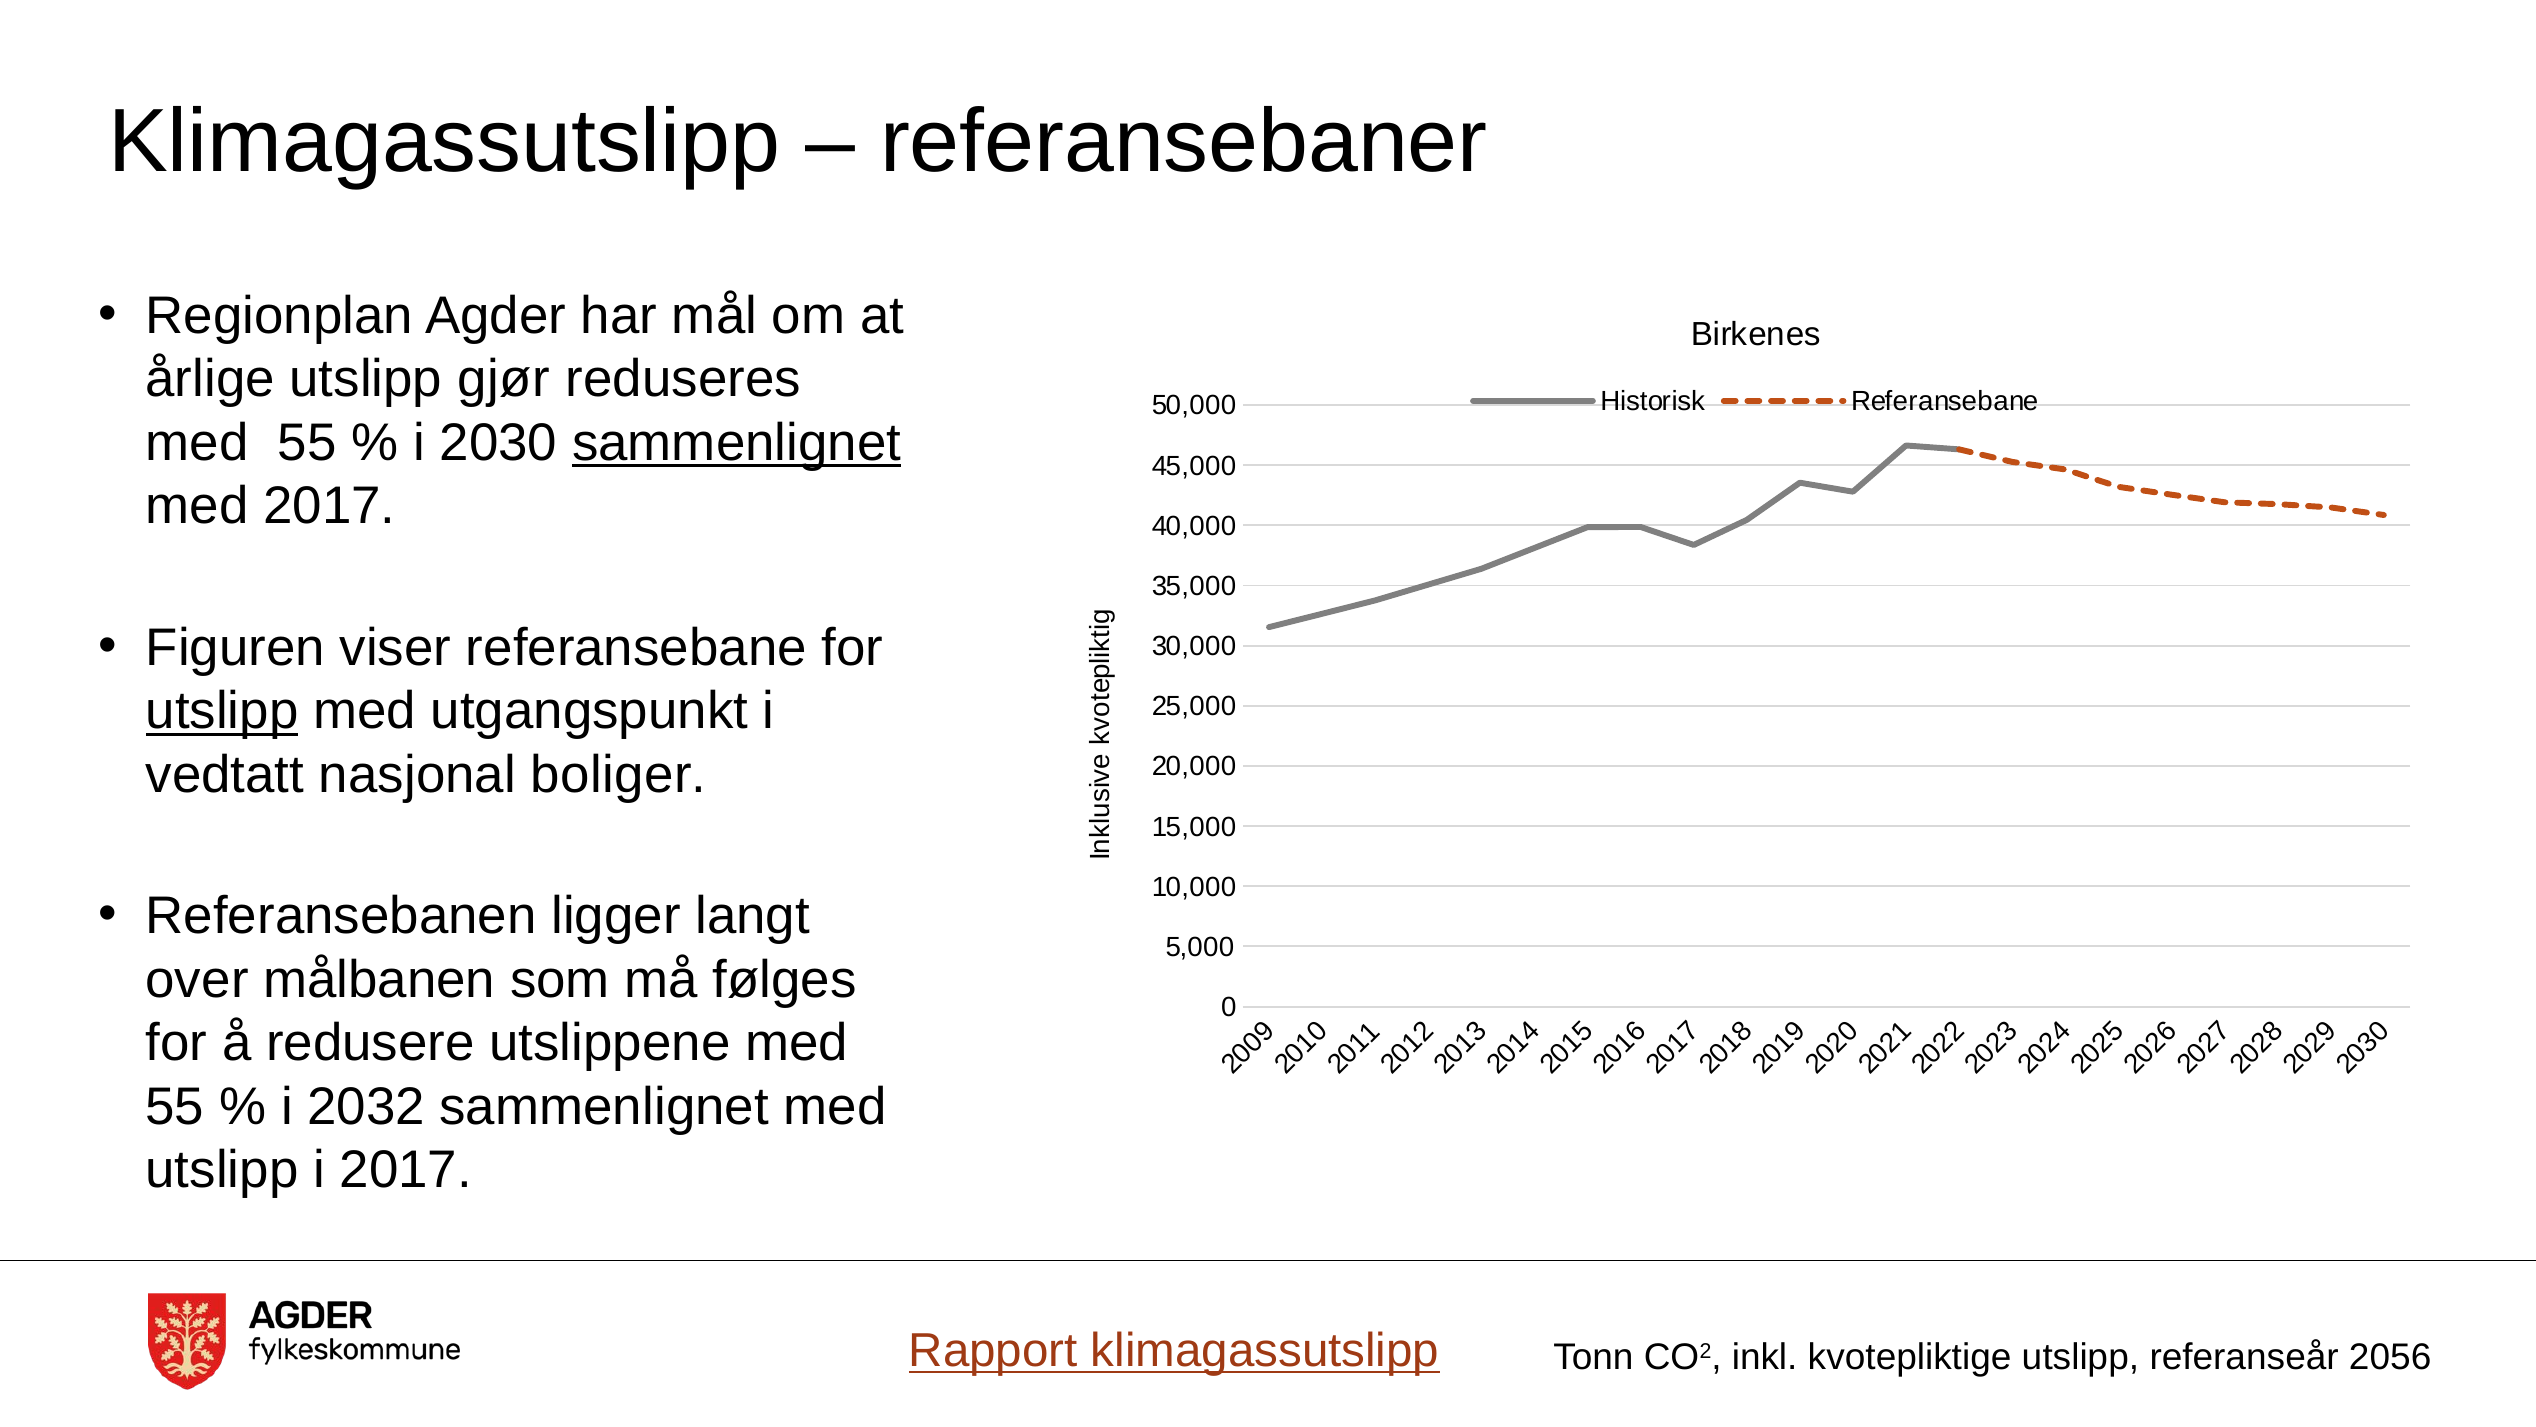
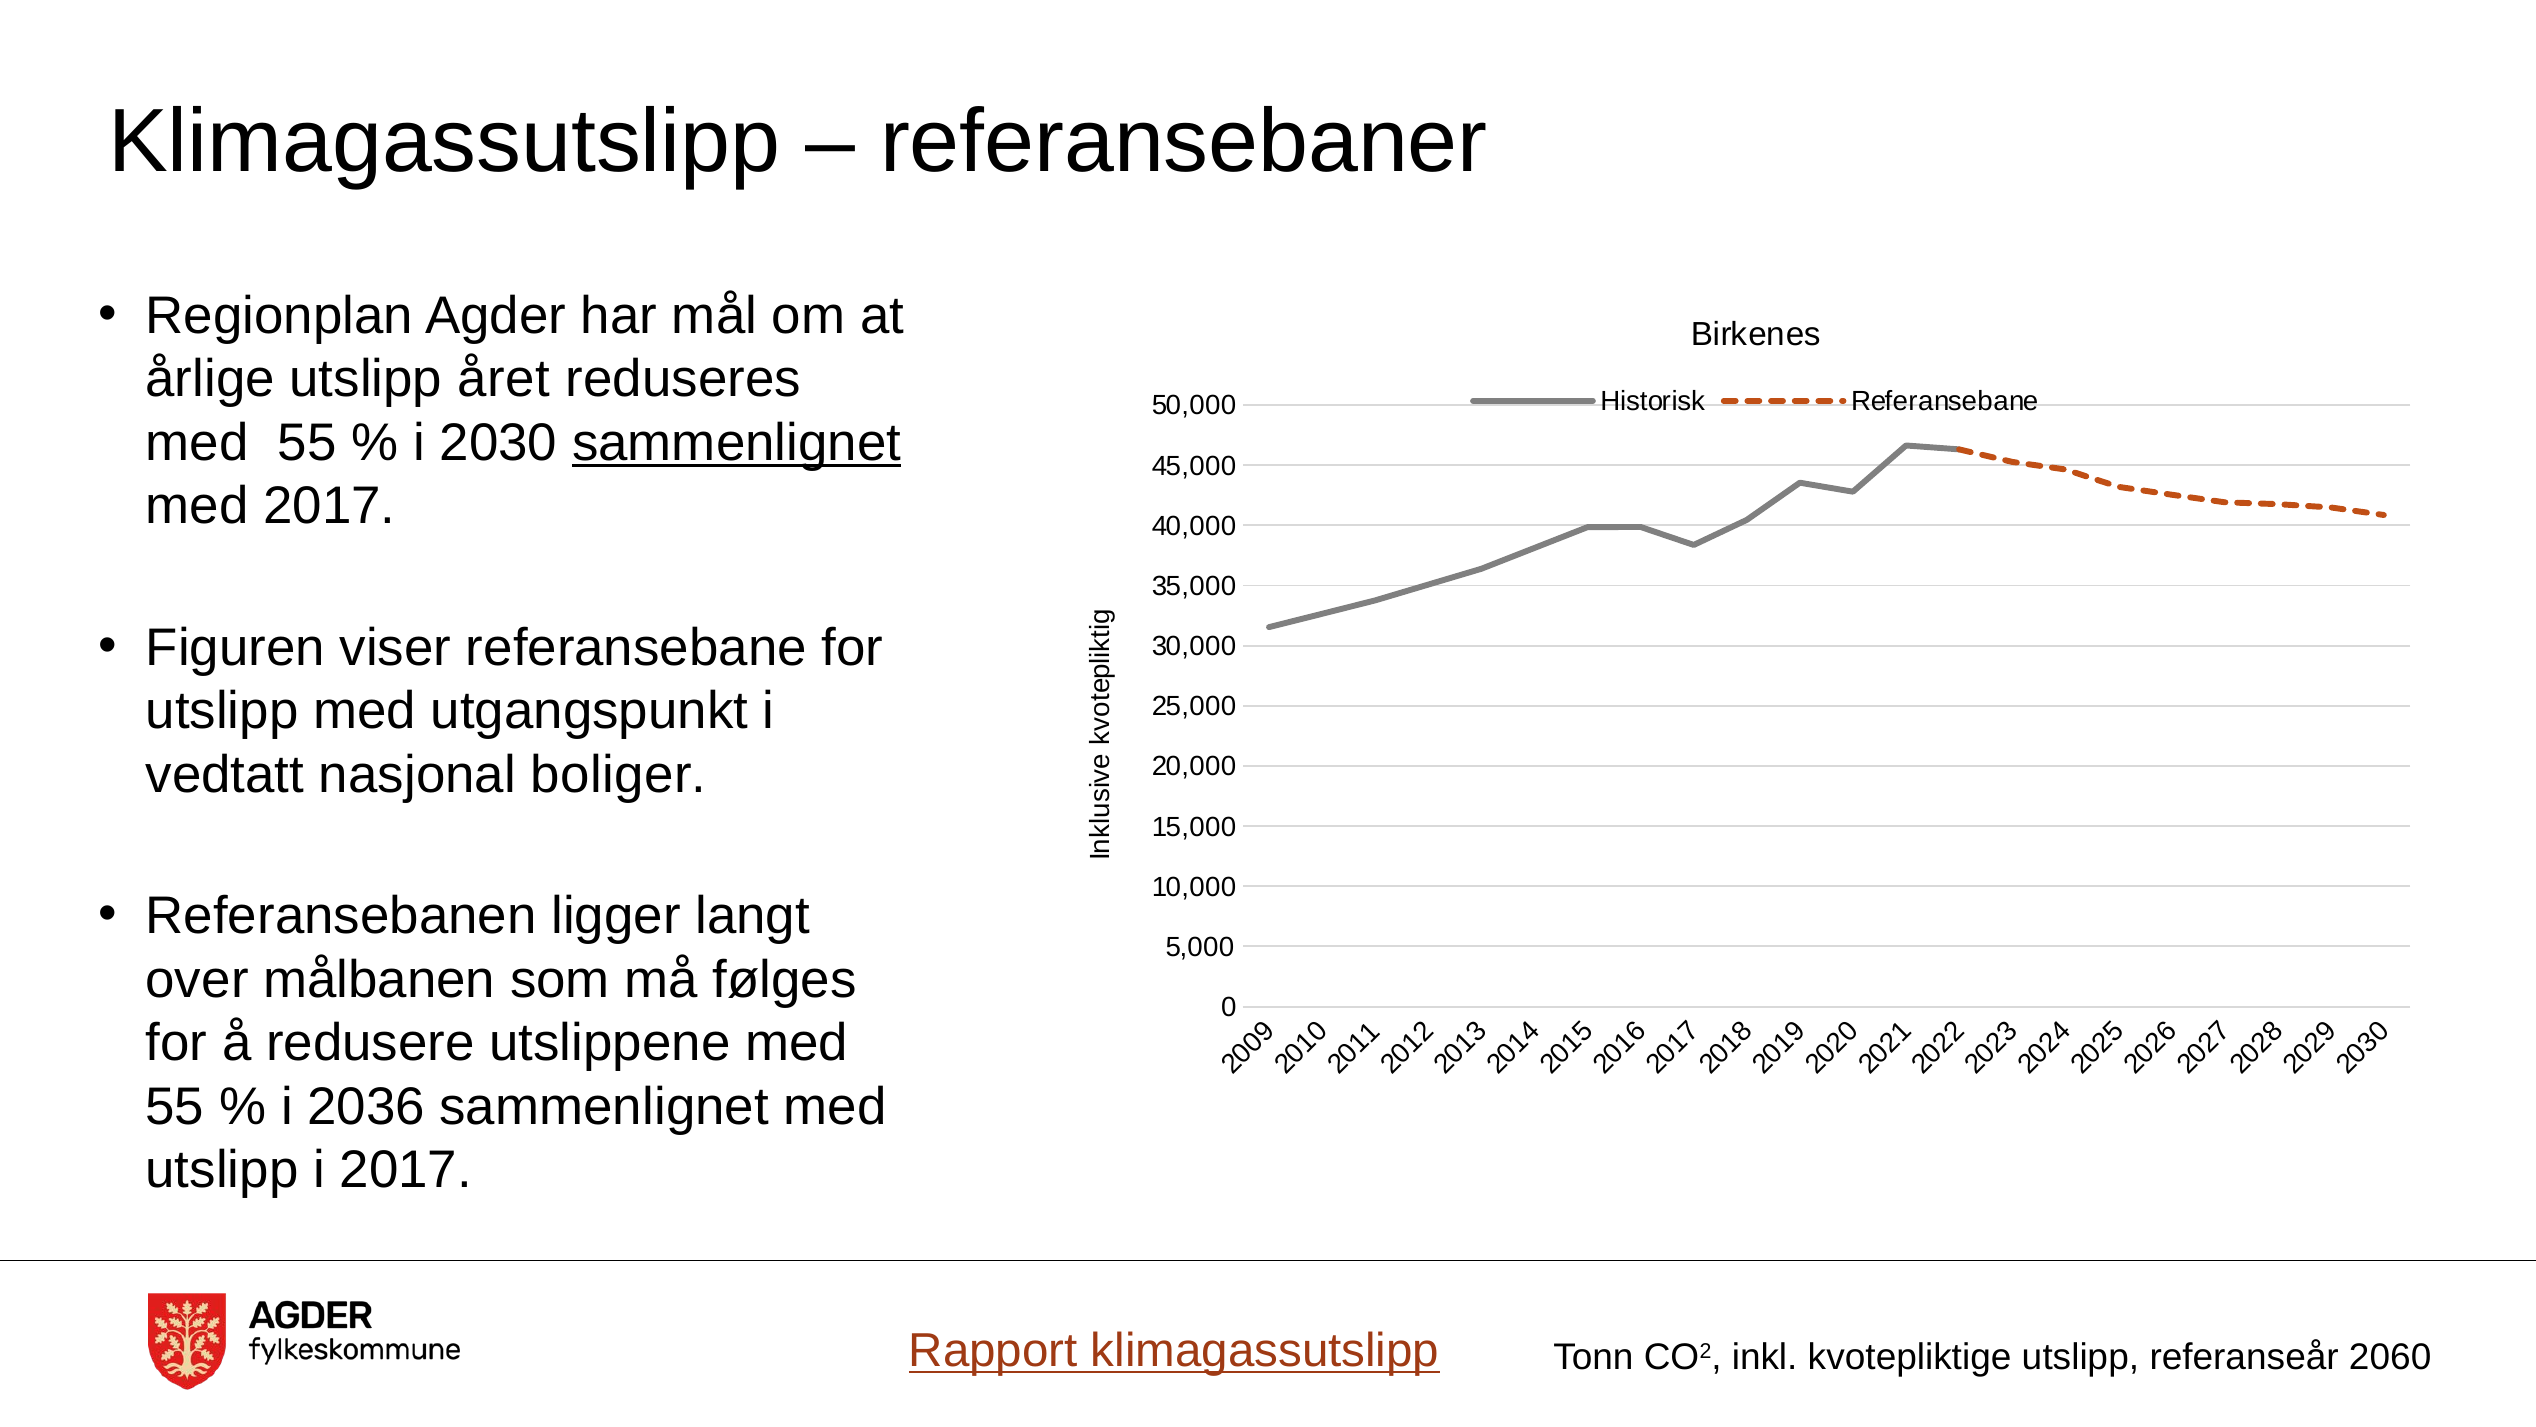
gjør: gjør -> året (504, 379)
utslipp underline: present -> none (222, 711)
2032: 2032 -> 2036 (366, 1106)
2056: 2056 -> 2060 (2390, 1356)
